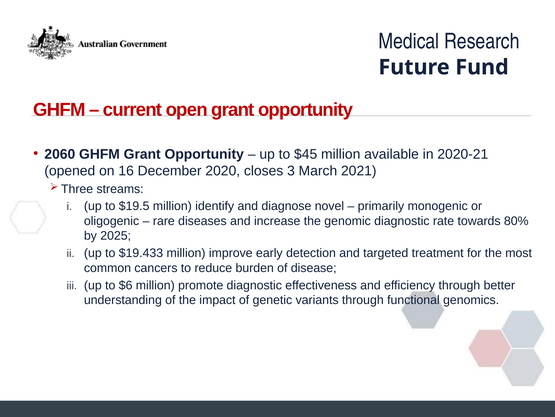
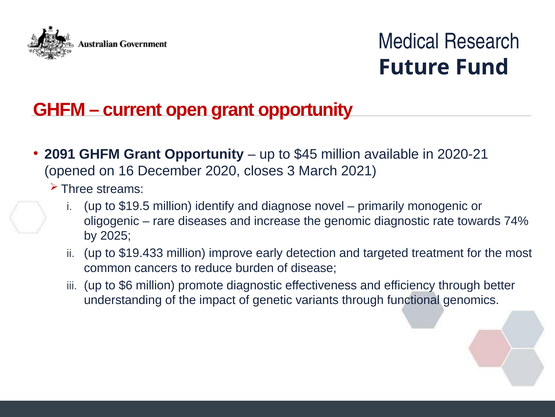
2060: 2060 -> 2091 (60, 154)
80%: 80% -> 74% (516, 221)
